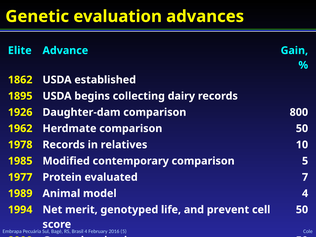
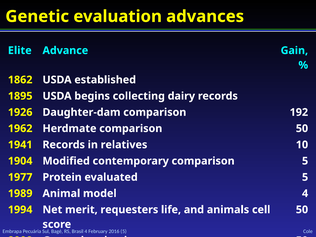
800: 800 -> 192 (299, 112)
1978: 1978 -> 1941 (20, 145)
1985: 1985 -> 1904 (20, 161)
evaluated 7: 7 -> 5 (305, 177)
genotyped: genotyped -> requesters (129, 210)
prevent: prevent -> animals (228, 210)
